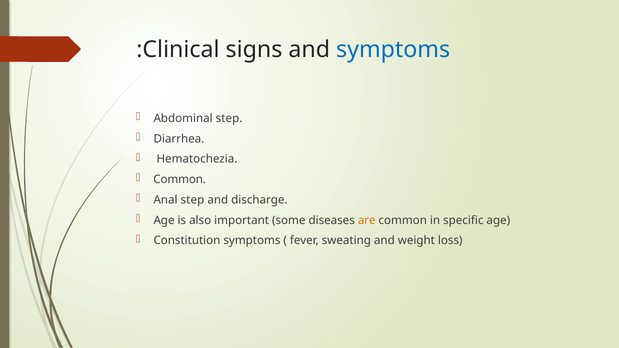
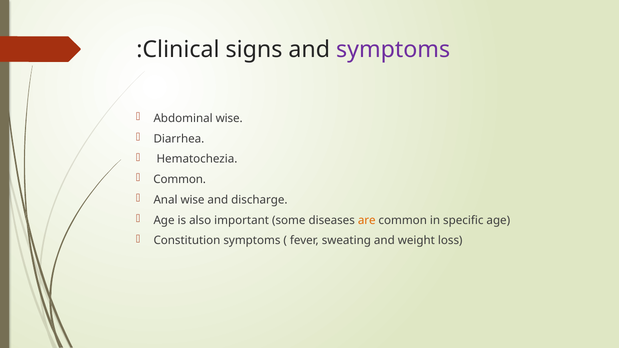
symptoms colour: blue -> purple (393, 50)
Abdominal step: step -> wise (229, 118)
Anal step: step -> wise (193, 200)
